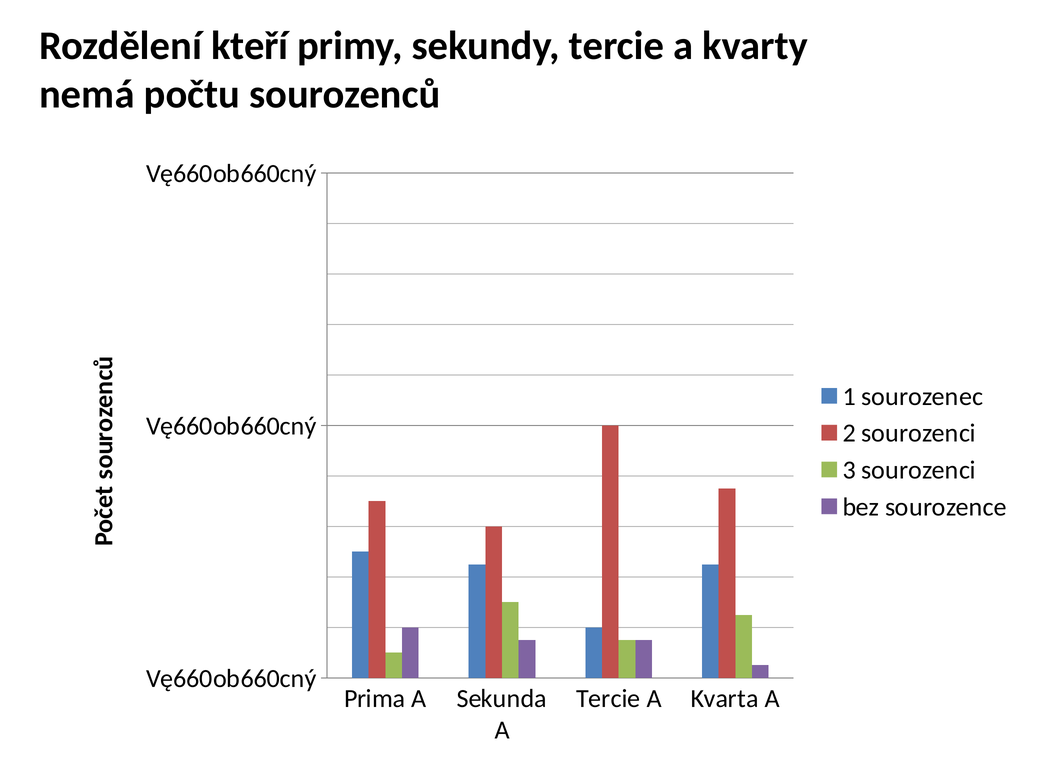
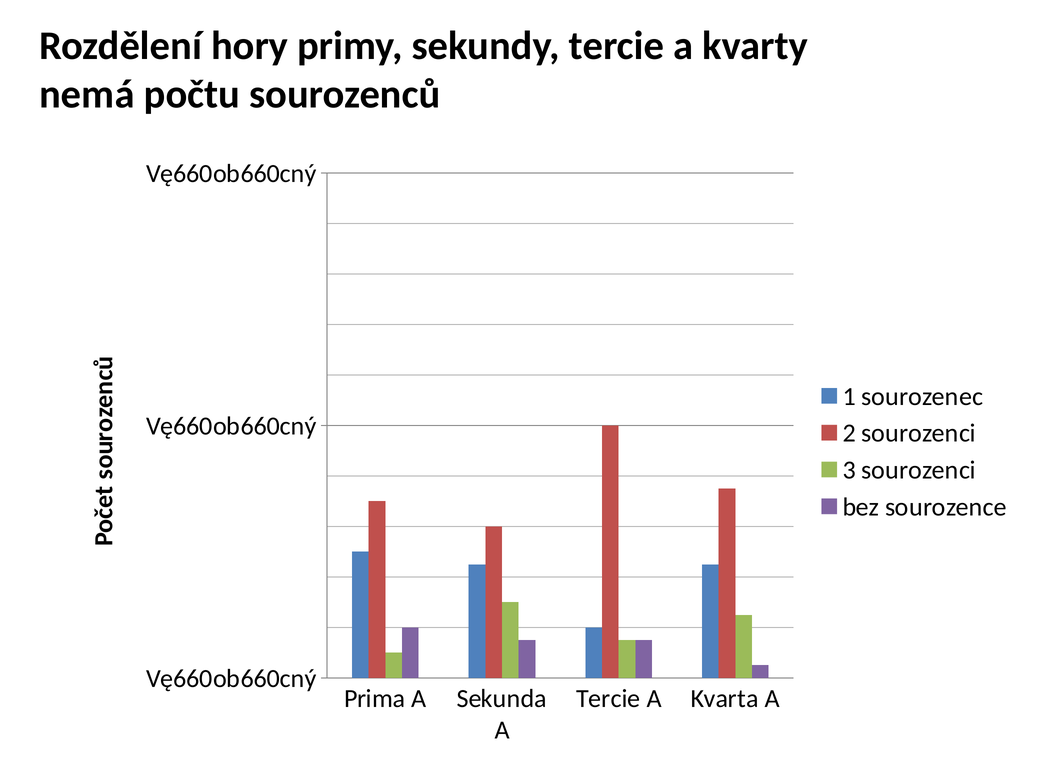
kteří: kteří -> hory (250, 46)
